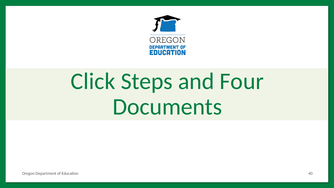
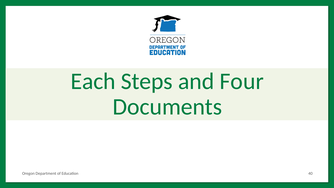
Click: Click -> Each (93, 81)
